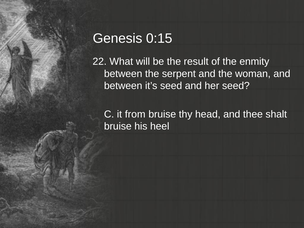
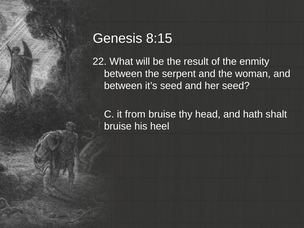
0:15: 0:15 -> 8:15 (159, 38)
thee: thee -> hath (253, 114)
